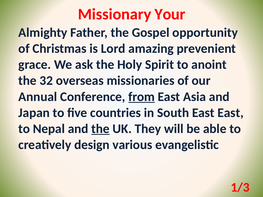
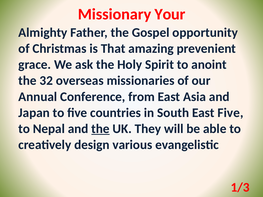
Lord: Lord -> That (113, 49)
from underline: present -> none (142, 97)
East East: East -> Five (230, 113)
